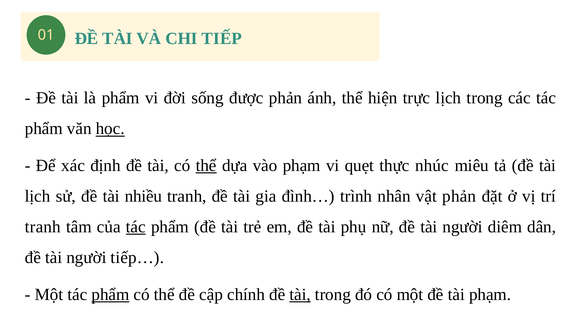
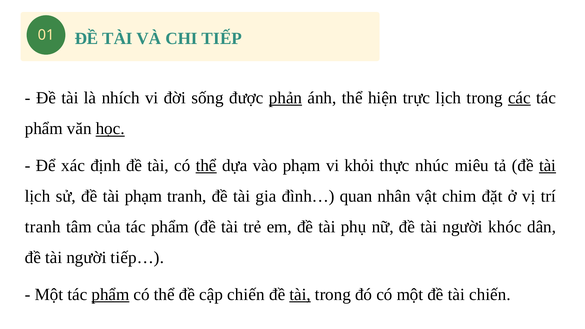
là phẩm: phẩm -> nhích (121, 98)
phản underline: none -> present (286, 98)
các underline: none -> present (519, 98)
quẹt: quẹt -> khỏi (359, 166)
tài underline: none -> present (548, 166)
tài nhiều: nhiều -> phạm (144, 196)
trình: trình -> quan (356, 196)
vật phản: phản -> chim (459, 196)
tác underline: present -> none (136, 227)
diêm: diêm -> khóc (505, 227)
cập chính: chính -> chiến (246, 295)
tài phạm: phạm -> chiến (490, 295)
